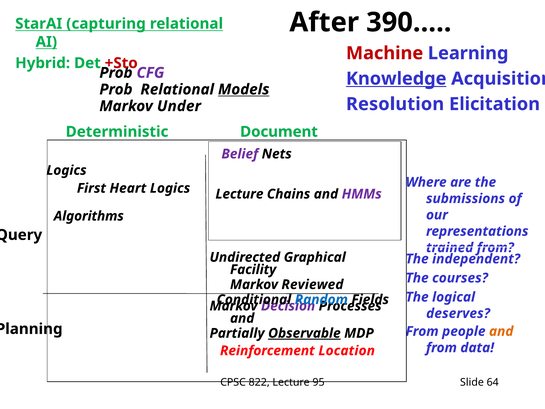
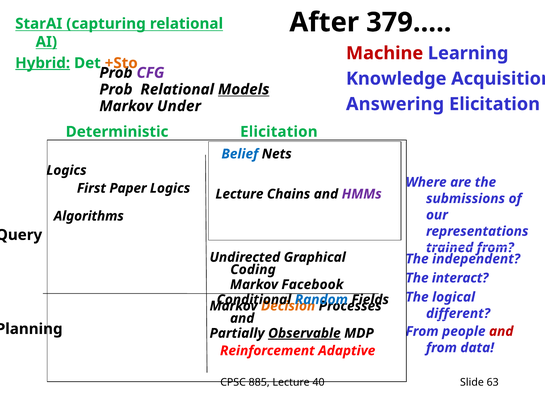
390…: 390… -> 379… (409, 22)
Hybrid underline: none -> present (43, 63)
+Sto colour: red -> orange (121, 63)
Knowledge underline: present -> none (396, 79)
Resolution: Resolution -> Answering (395, 104)
Deterministic Document: Document -> Elicitation (279, 132)
Belief colour: purple -> blue (240, 154)
Heart: Heart -> Paper (128, 188)
Facility: Facility -> Coding (253, 269)
courses: courses -> interact (460, 278)
Reviewed: Reviewed -> Facebook (312, 284)
Decision colour: purple -> orange (288, 306)
deserves: deserves -> different (458, 313)
and colour: orange -> red (501, 331)
Location: Location -> Adaptive (347, 350)
822: 822 -> 885 (259, 382)
95: 95 -> 40 (319, 382)
64: 64 -> 63 (493, 382)
